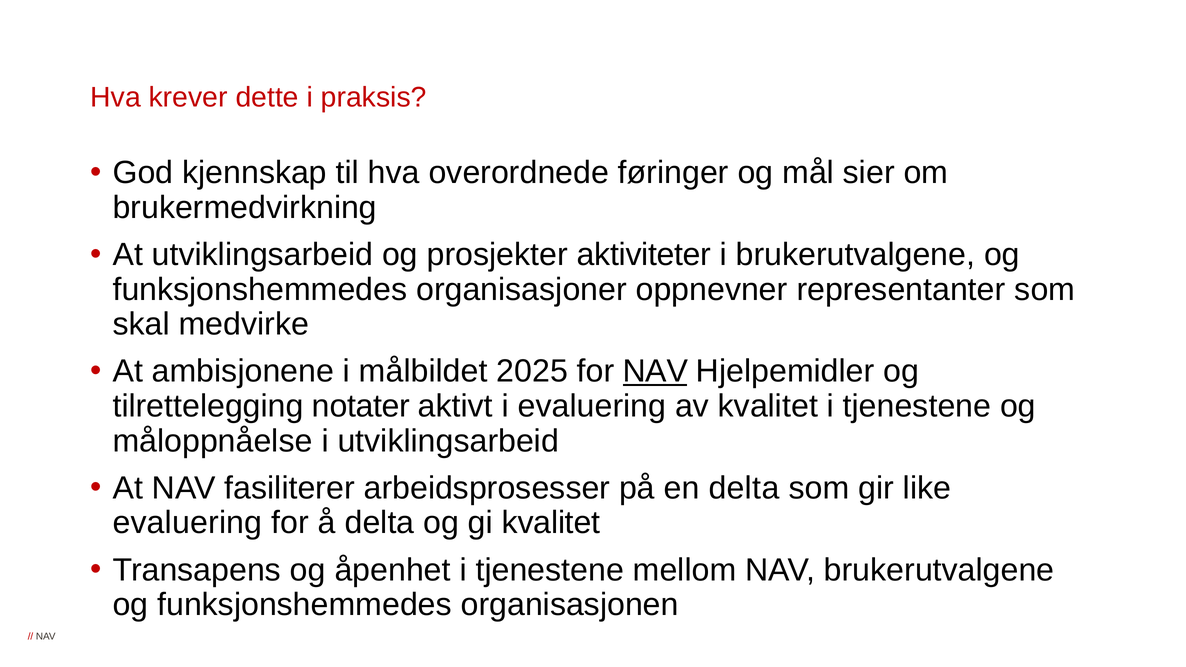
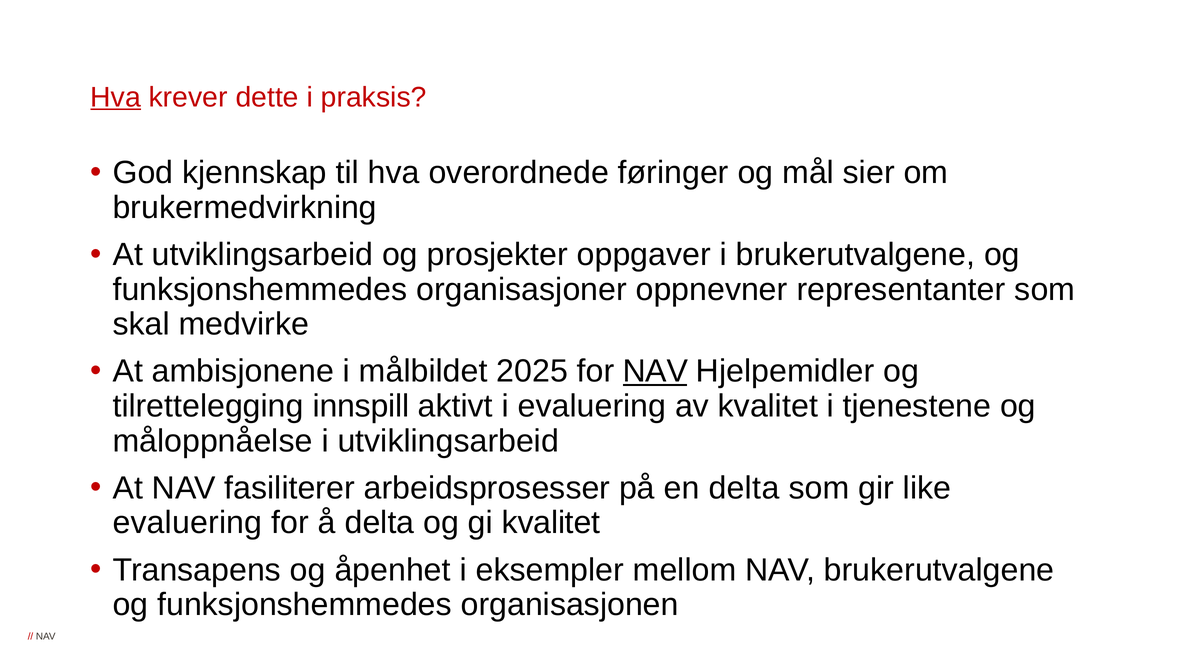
Hva underline: none -> present (116, 97)
aktiviteter: aktiviteter -> oppgaver (644, 255)
notater: notater -> innspill (361, 406)
åpenhet i tjenestene: tjenestene -> eksempler (550, 570)
